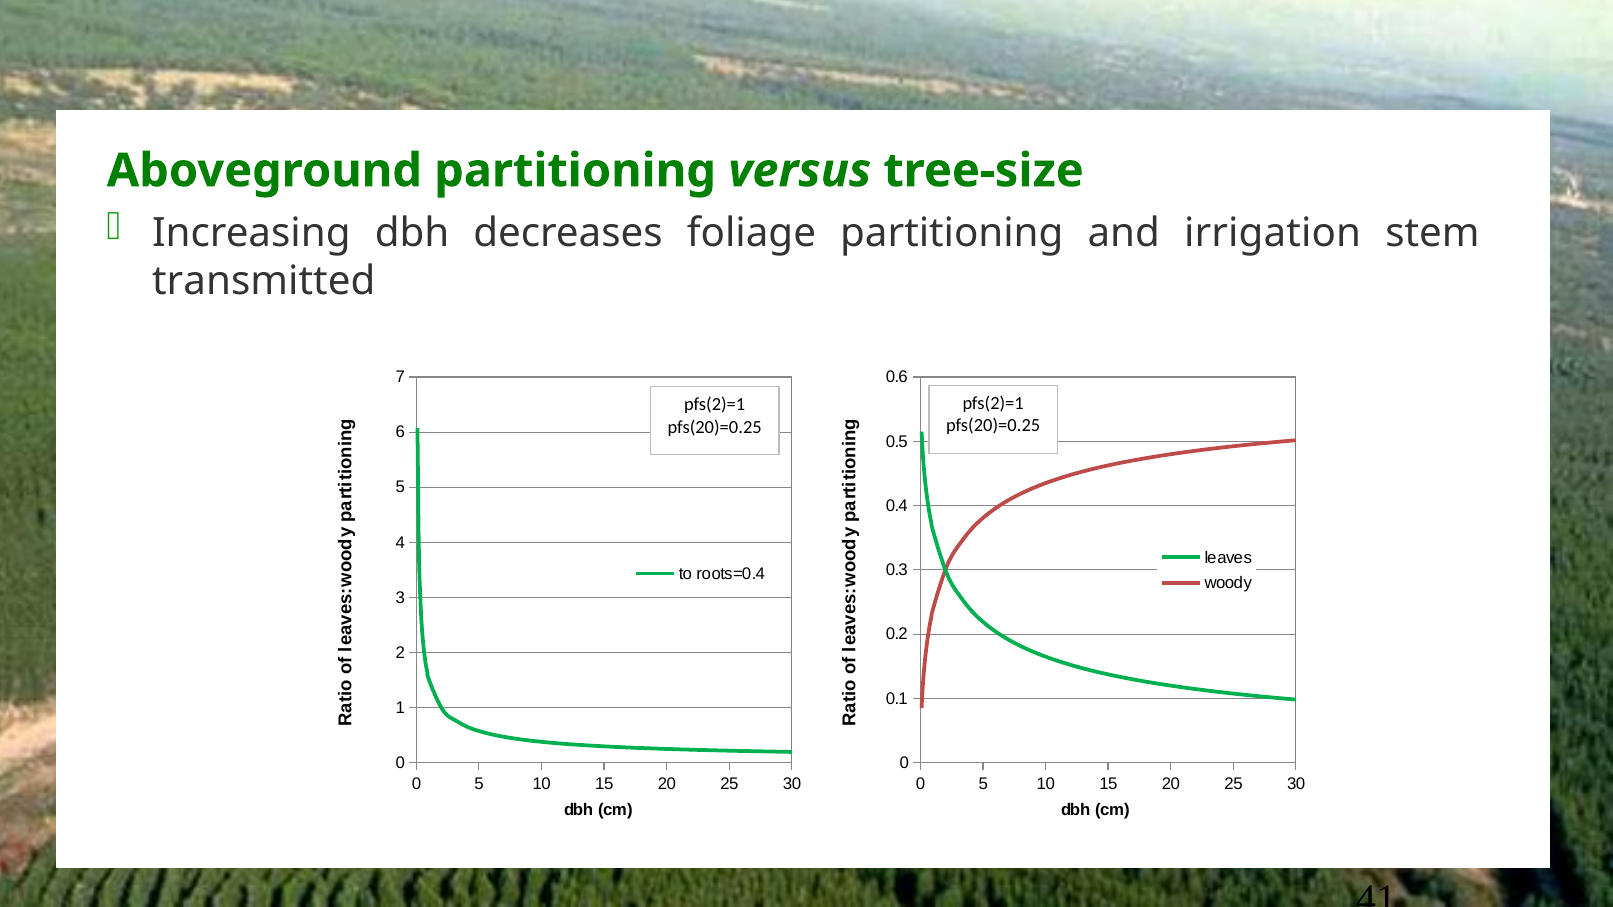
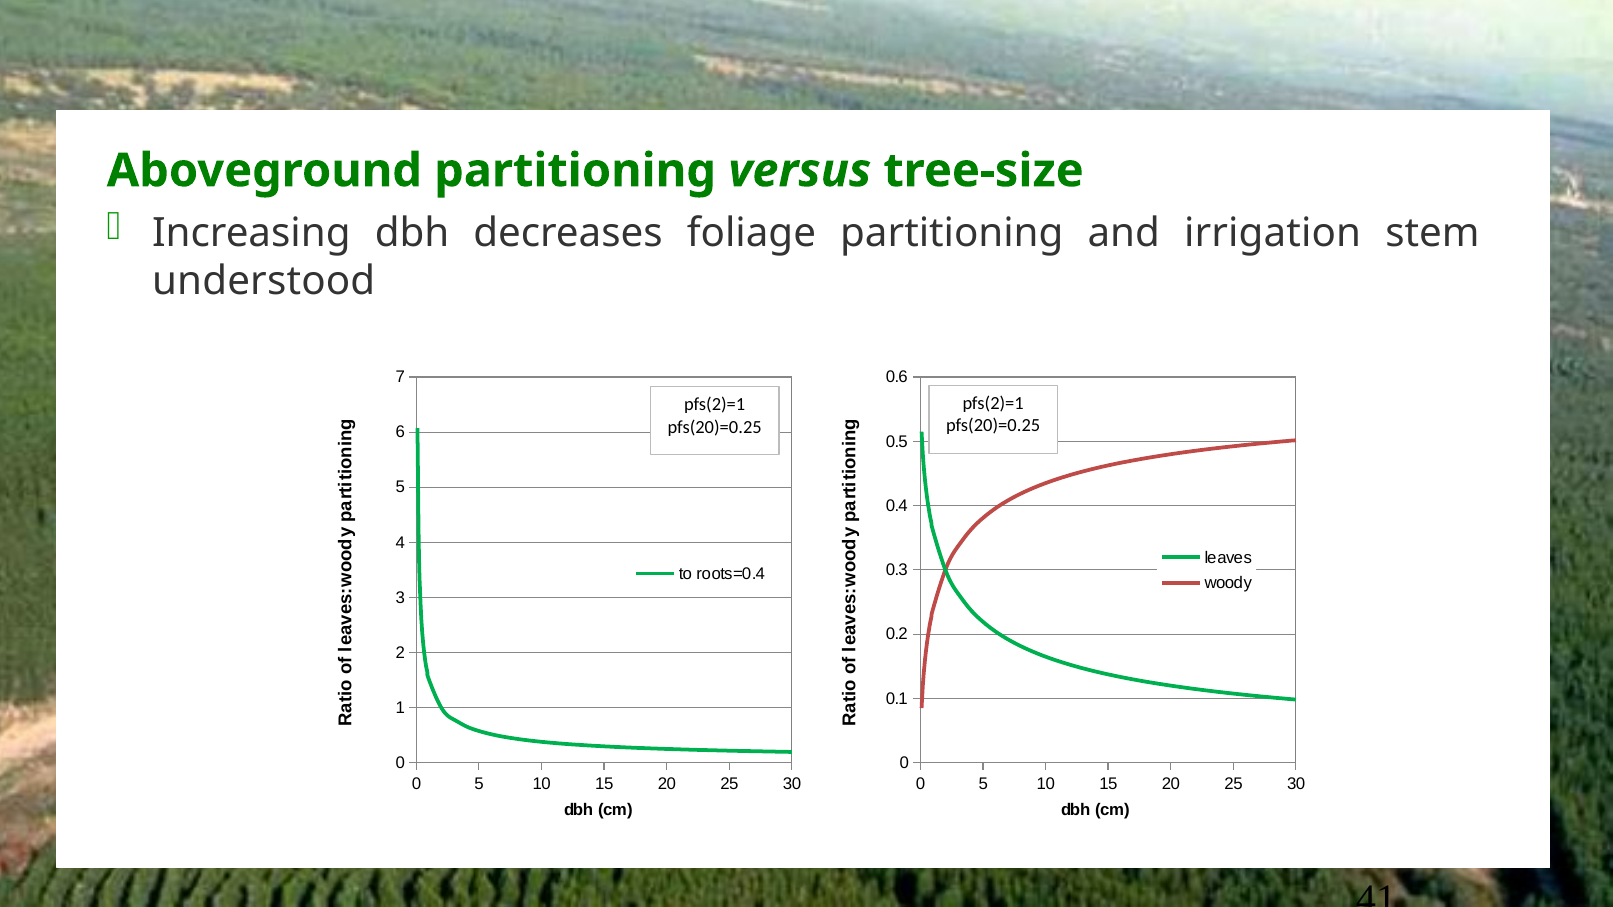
transmitted: transmitted -> understood (264, 281)
